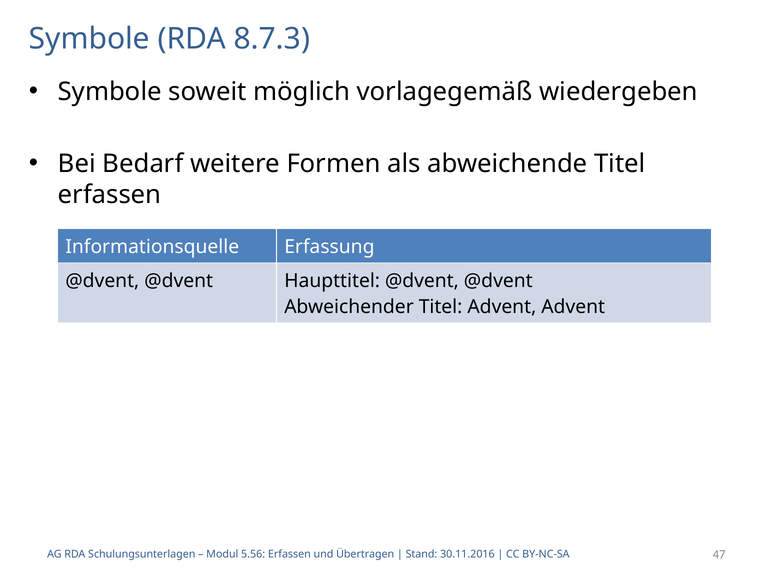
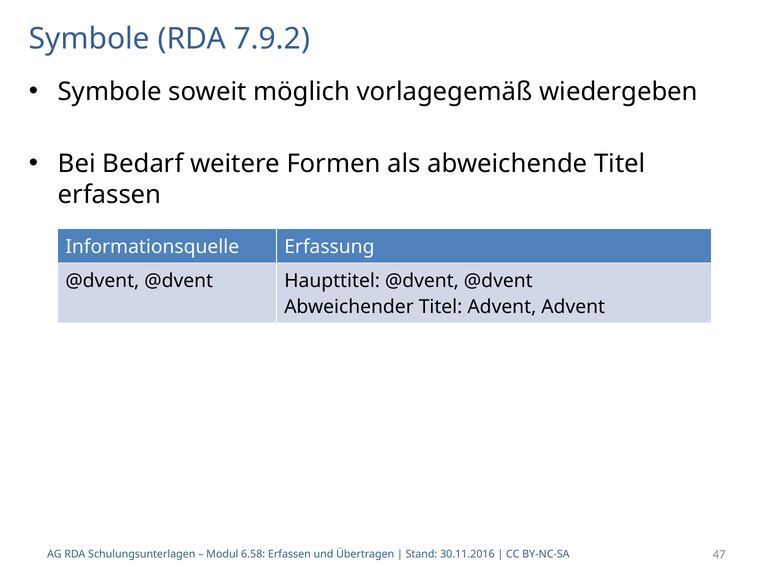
8.7.3: 8.7.3 -> 7.9.2 (272, 39)
5.56: 5.56 -> 6.58 (253, 554)
